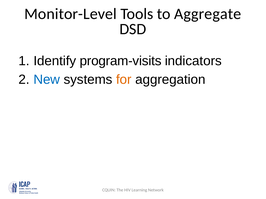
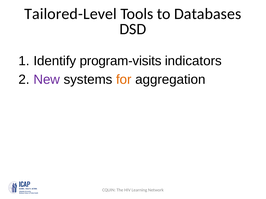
Monitor-Level: Monitor-Level -> Tailored-Level (71, 14)
Aggregate: Aggregate -> Databases (208, 14)
New colour: blue -> purple (47, 80)
